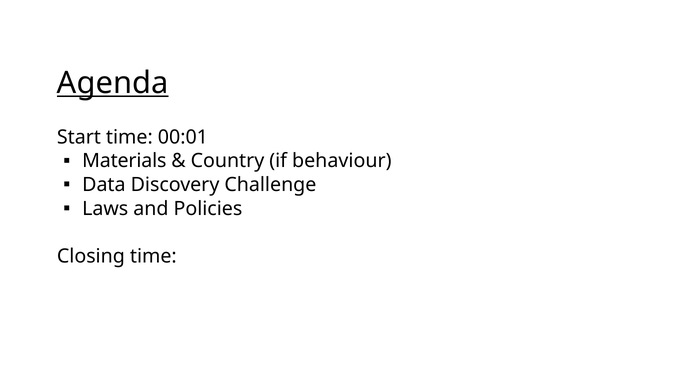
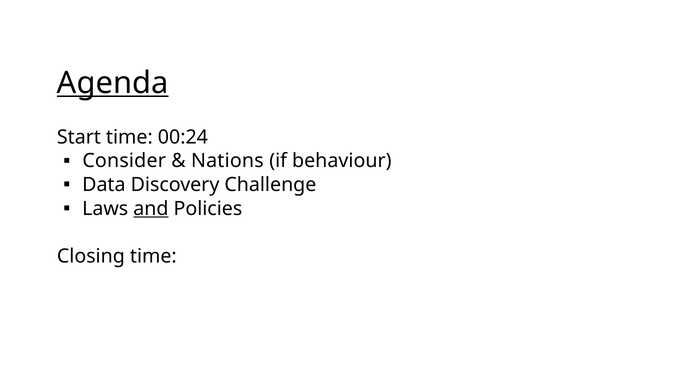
00:01: 00:01 -> 00:24 (183, 137)
Materials: Materials -> Consider (124, 161)
Country: Country -> Nations (227, 161)
and underline: none -> present (151, 208)
